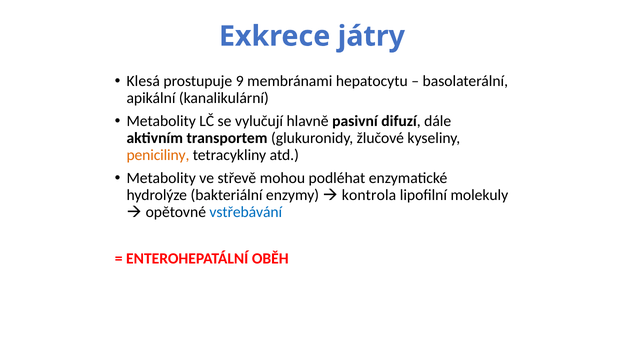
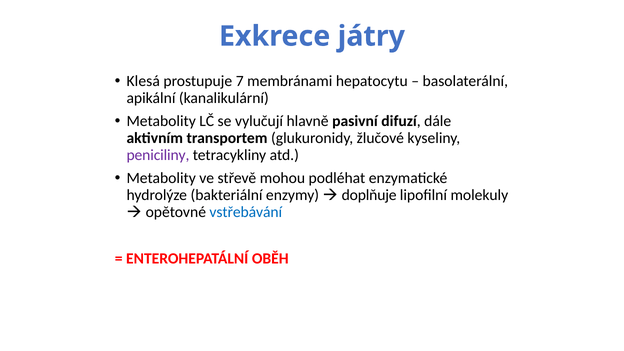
9: 9 -> 7 (240, 81)
peniciliny colour: orange -> purple (158, 155)
kontrola: kontrola -> doplňuje (369, 195)
